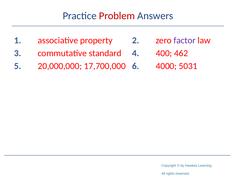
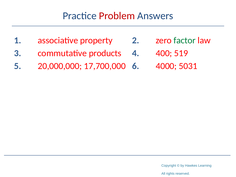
factor colour: purple -> green (185, 40)
standard: standard -> products (105, 53)
462: 462 -> 519 (181, 53)
